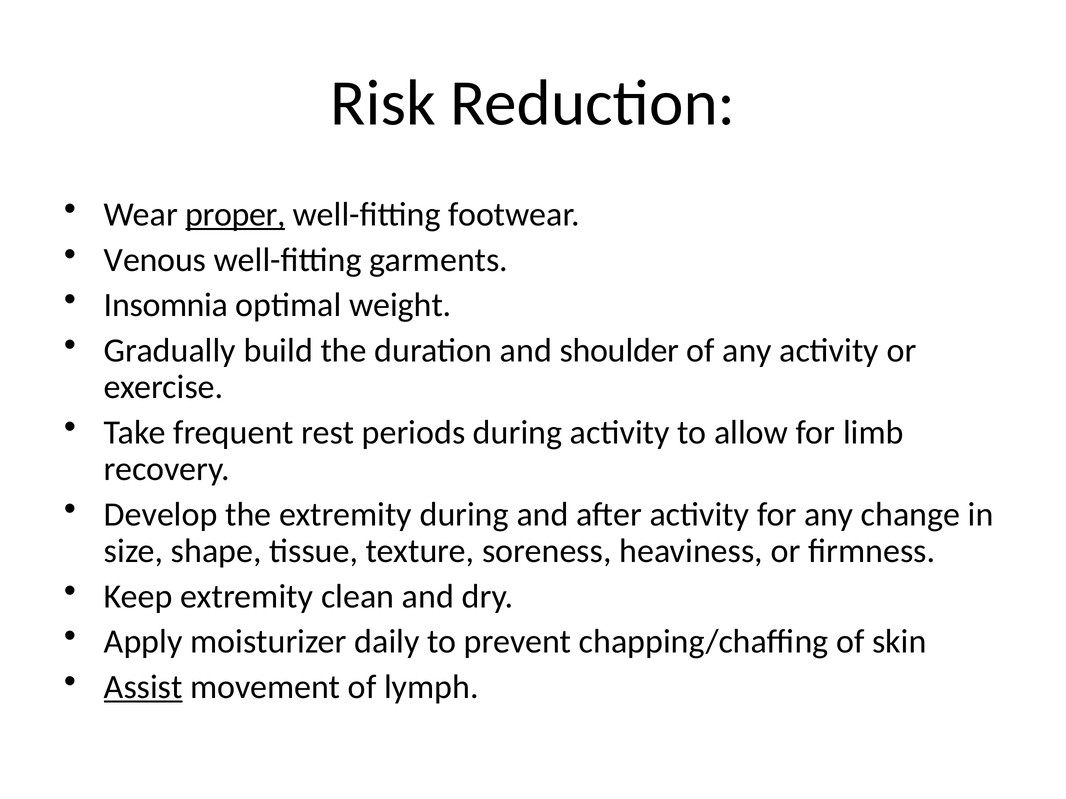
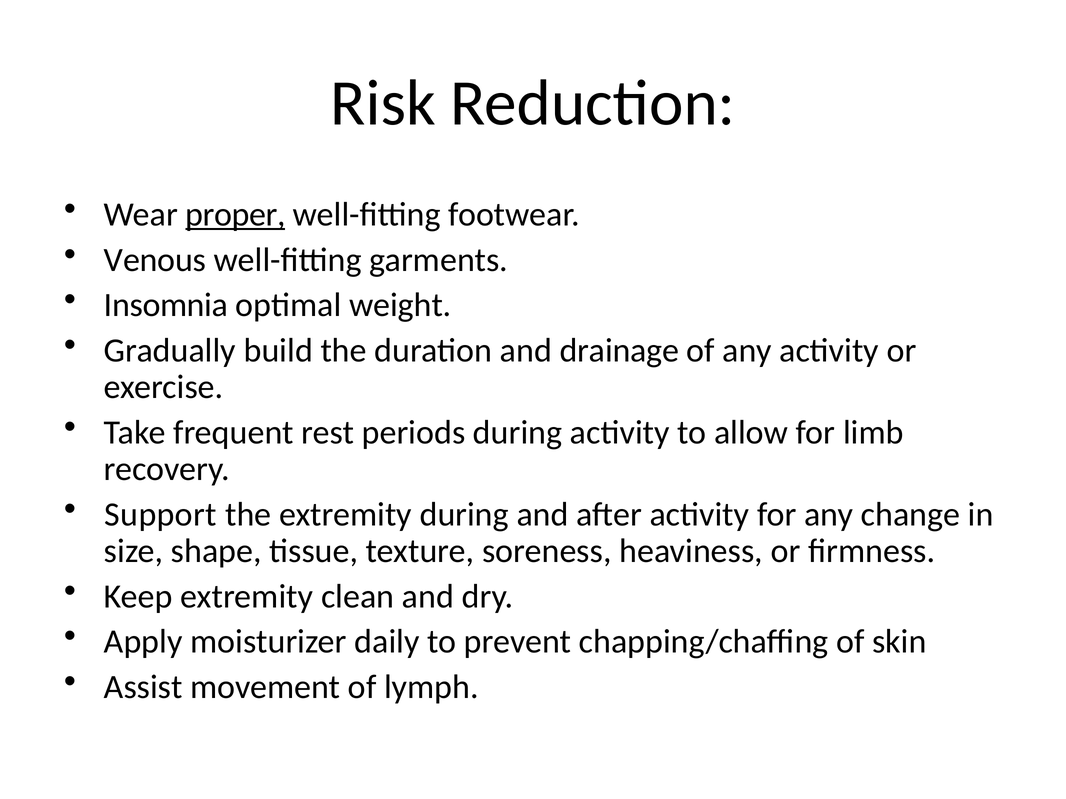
shoulder: shoulder -> drainage (619, 351)
Develop: Develop -> Support (161, 515)
Assist underline: present -> none (143, 687)
